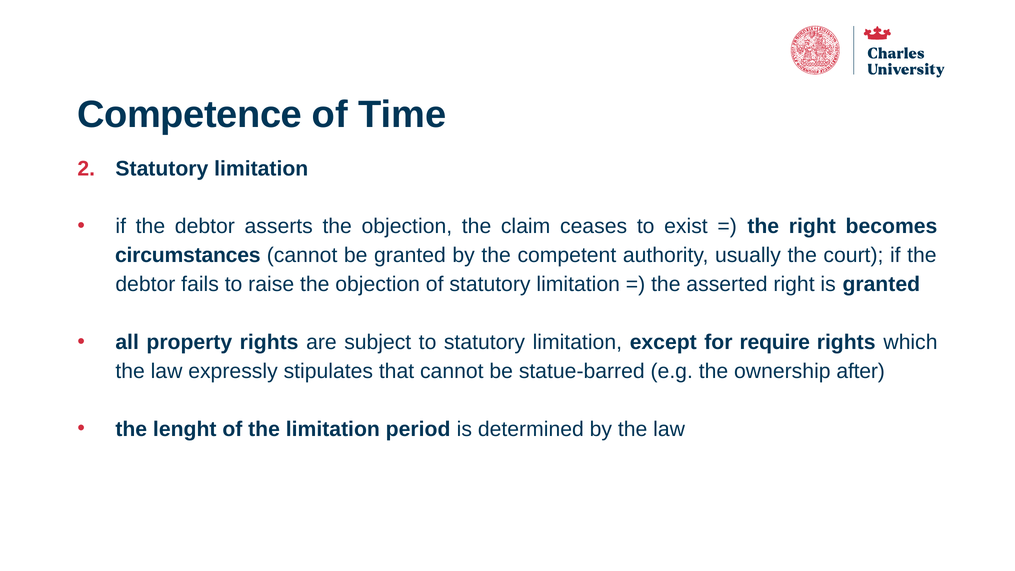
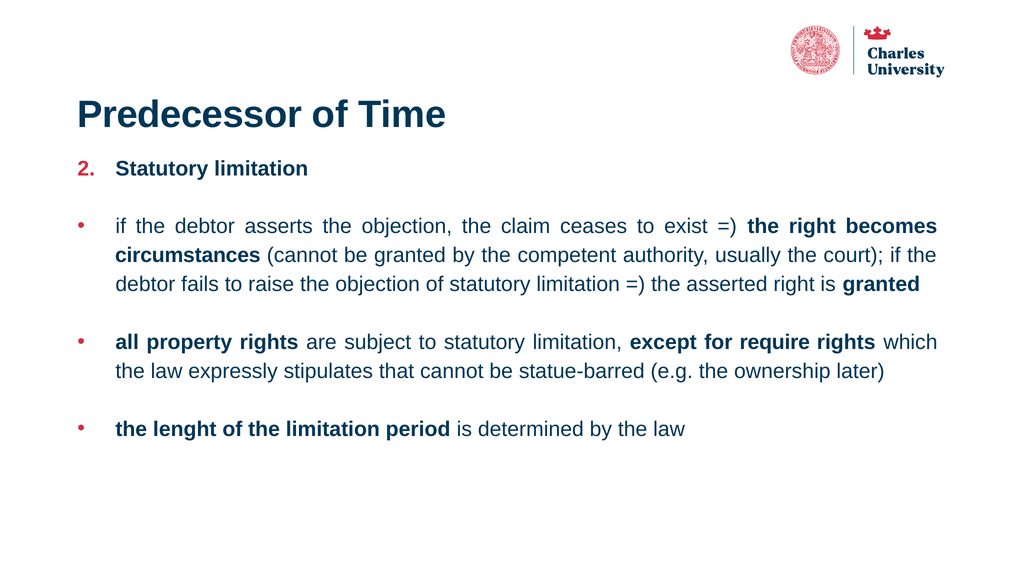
Competence: Competence -> Predecessor (190, 114)
after: after -> later (861, 371)
